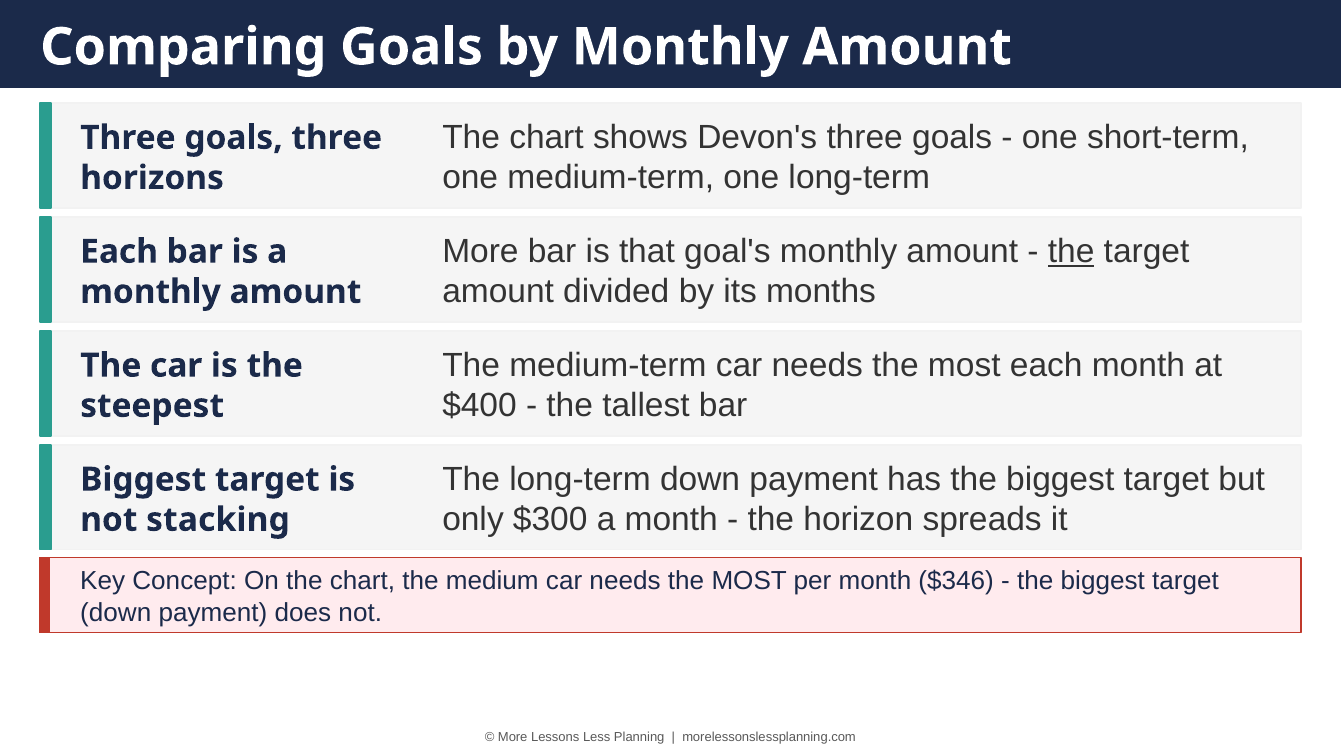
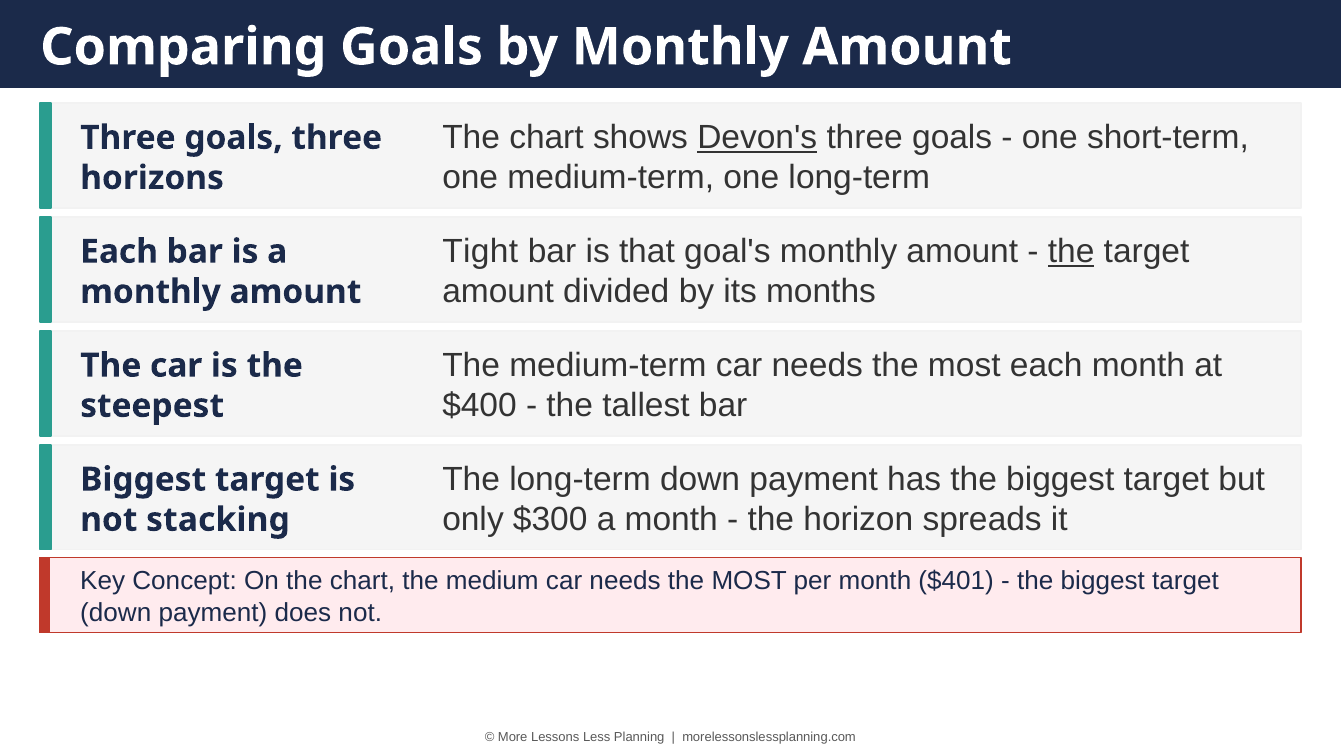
Devon's underline: none -> present (757, 138)
More: More -> Tight (480, 252)
$346: $346 -> $401 (956, 581)
